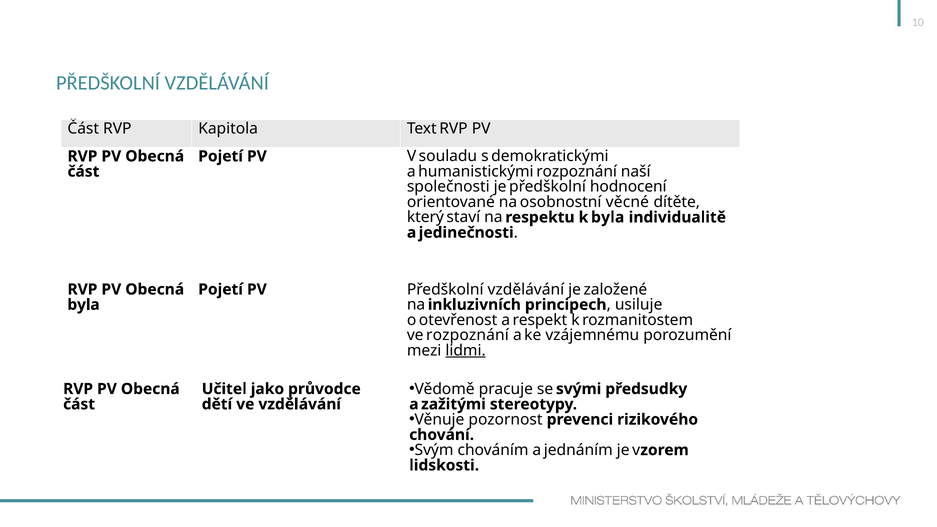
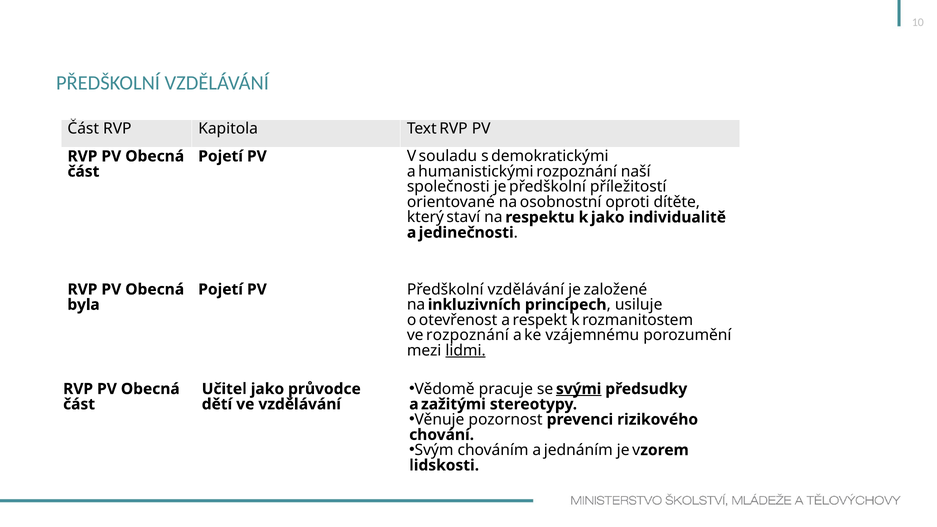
hodnocení: hodnocení -> příležitostí (628, 187)
věcné: věcné -> oproti (628, 202)
k byla: byla -> jako (608, 217)
svými underline: none -> present (579, 389)
